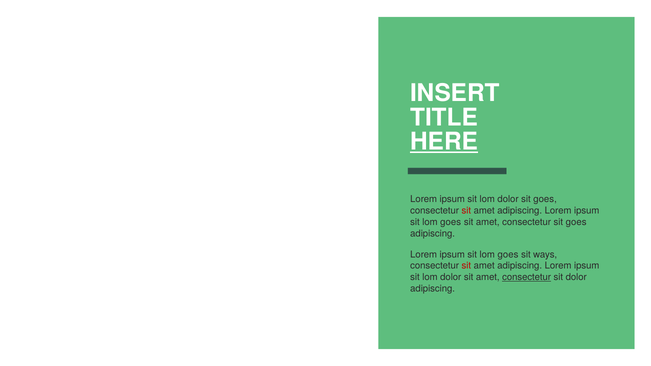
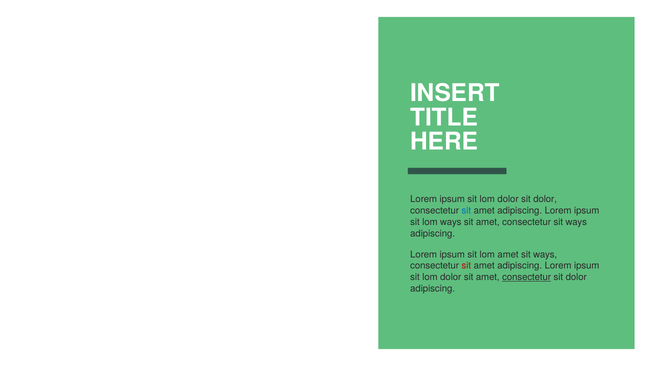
HERE underline: present -> none (444, 142)
dolor sit goes: goes -> dolor (545, 199)
sit colour: red -> blue (466, 211)
goes: goes -> ways (451, 222)
consectetur sit goes: goes -> ways (576, 222)
goes: goes -> amet (508, 255)
